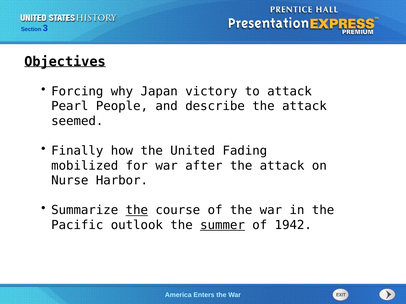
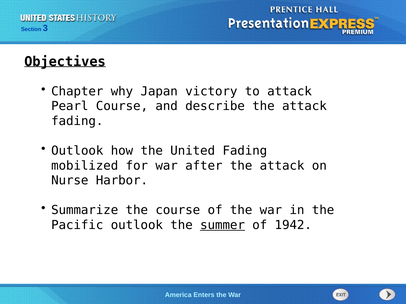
Forcing: Forcing -> Chapter (77, 92)
Pearl People: People -> Course (122, 106)
seemed: seemed -> fading (77, 121)
Finally: Finally -> Outlook (77, 151)
the underline: present -> none (137, 211)
